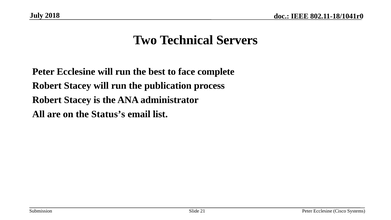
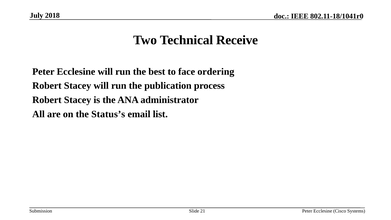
Servers: Servers -> Receive (237, 40)
complete: complete -> ordering (216, 72)
